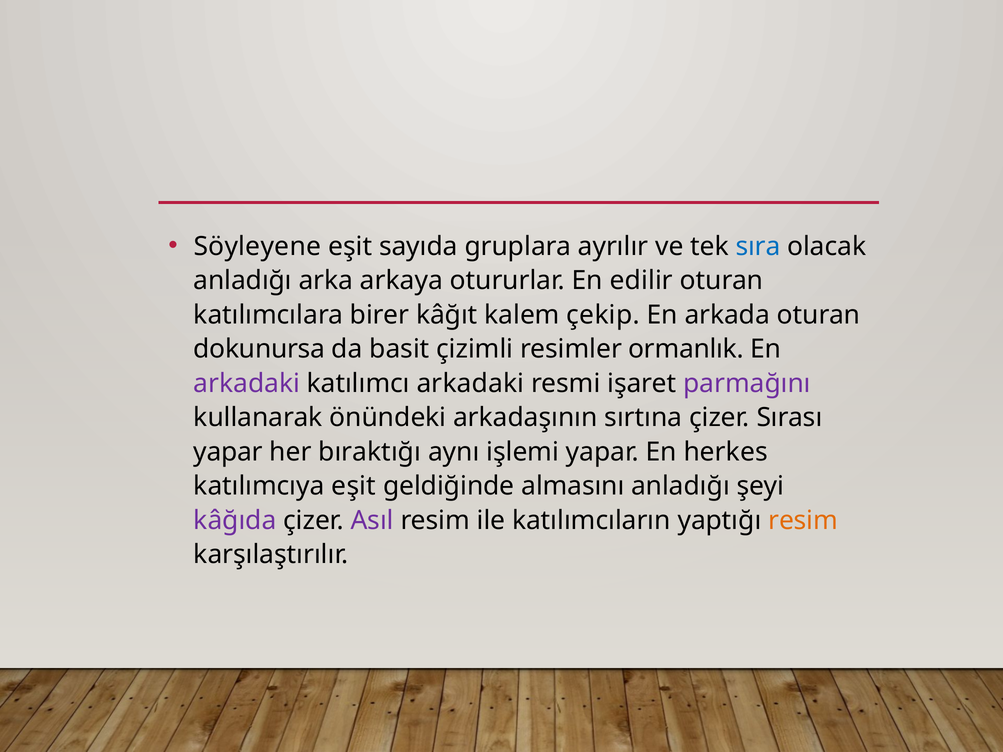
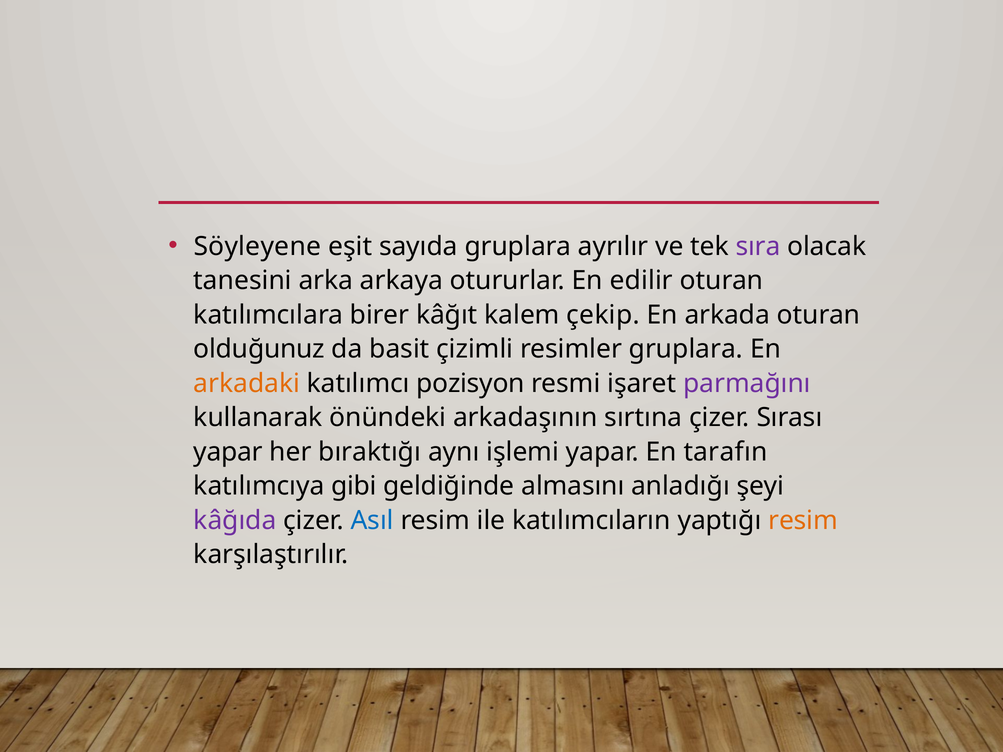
sıra colour: blue -> purple (758, 246)
anladığı: anladığı -> tanesini (243, 281)
dokunursa: dokunursa -> olduğunuz (259, 349)
resimler ormanlık: ormanlık -> gruplara (686, 349)
arkadaki colour: purple -> orange (247, 383)
katılımcı arkadaki: arkadaki -> pozisyon (471, 383)
herkes: herkes -> tarafın (726, 452)
katılımcıya eşit: eşit -> gibi (354, 486)
Asıl colour: purple -> blue (372, 521)
